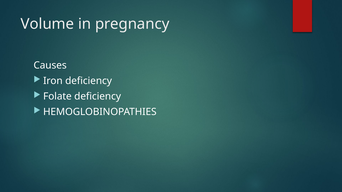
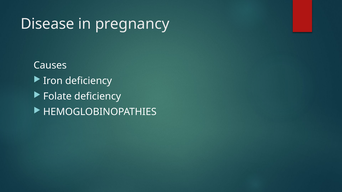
Volume: Volume -> Disease (47, 24)
